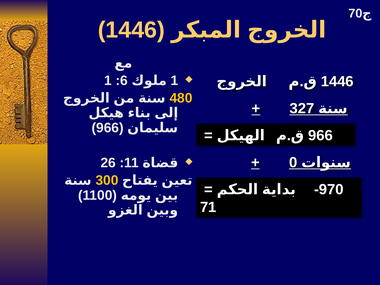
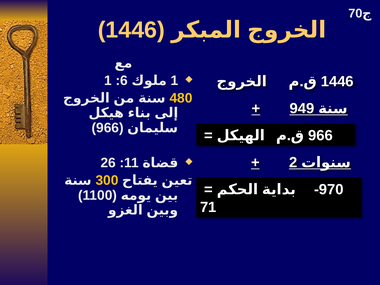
327: 327 -> 949 (302, 108)
0: 0 -> 2 (293, 163)
